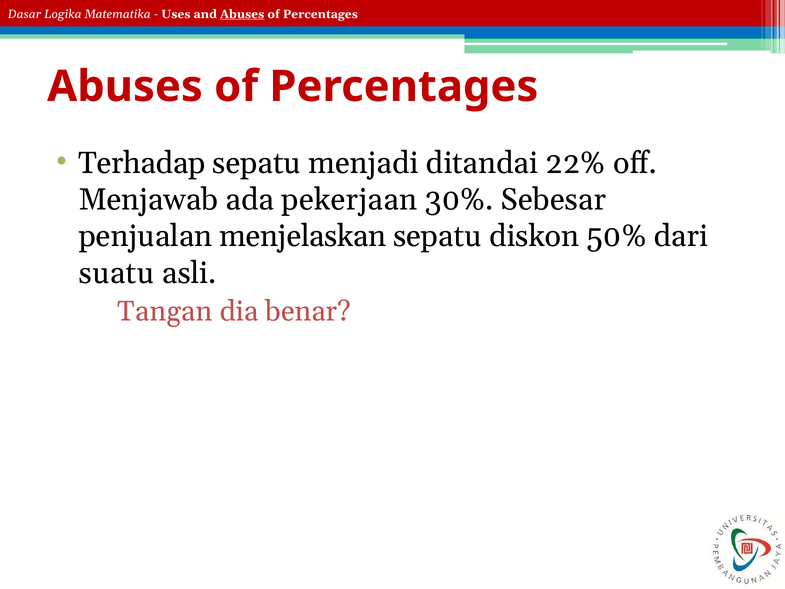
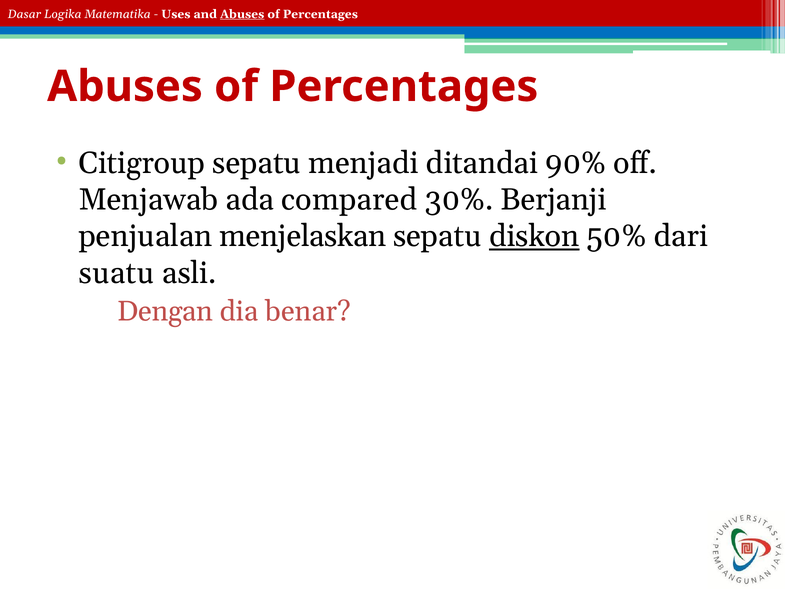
Terhadap: Terhadap -> Citigroup (142, 163)
22%: 22% -> 90% (576, 163)
pekerjaan: pekerjaan -> compared (349, 200)
Sebesar: Sebesar -> Berjanji (554, 200)
diskon underline: none -> present (534, 236)
Tangan: Tangan -> Dengan (165, 311)
